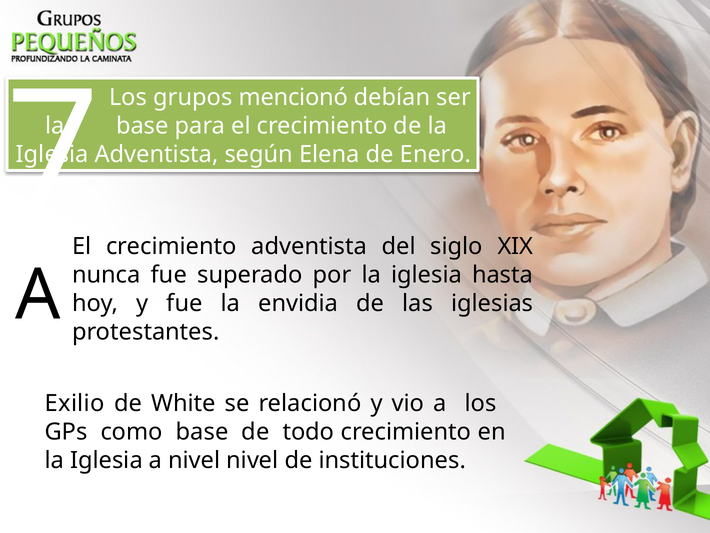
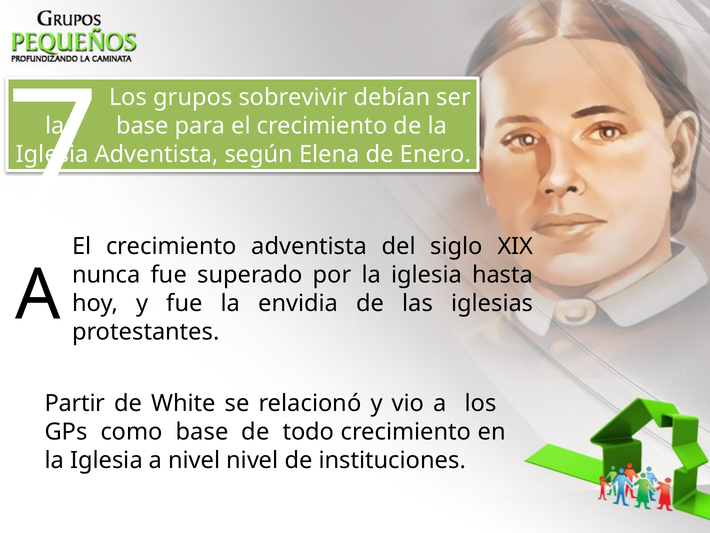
mencionó: mencionó -> sobrevivir (293, 97)
Exilio: Exilio -> Partir (75, 403)
